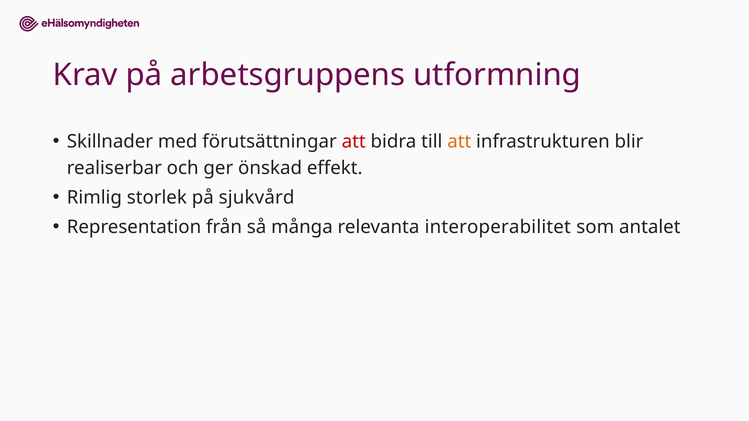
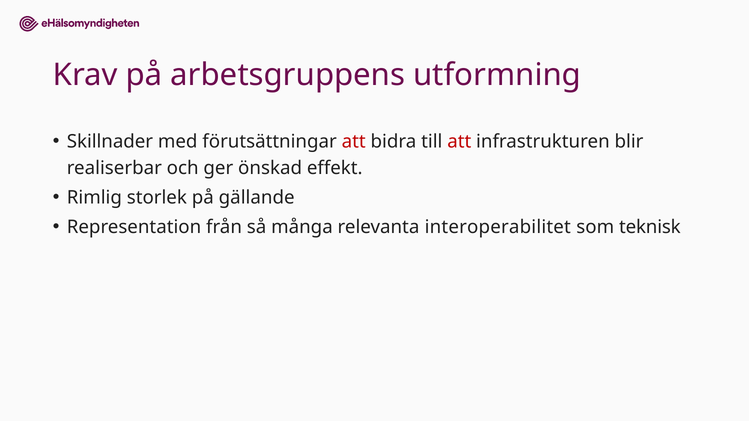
att colour: orange -> red (459, 141)
sjukvård: sjukvård -> gällande (257, 198)
antalet: antalet -> teknisk (650, 227)
